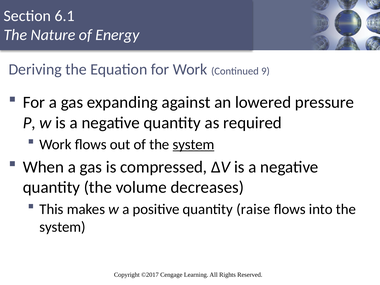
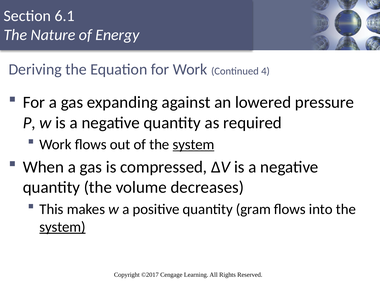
9: 9 -> 4 (265, 71)
raise: raise -> gram (253, 209)
system underline: none -> present (63, 227)
